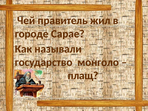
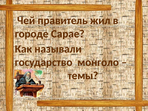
плащ: плащ -> темы (83, 76)
